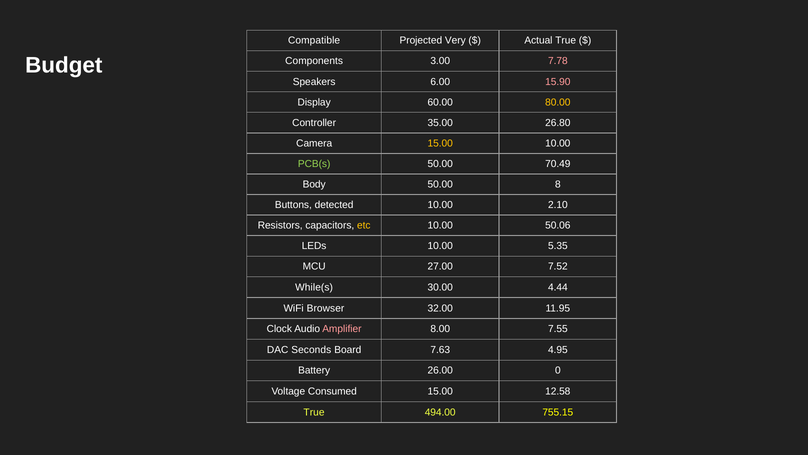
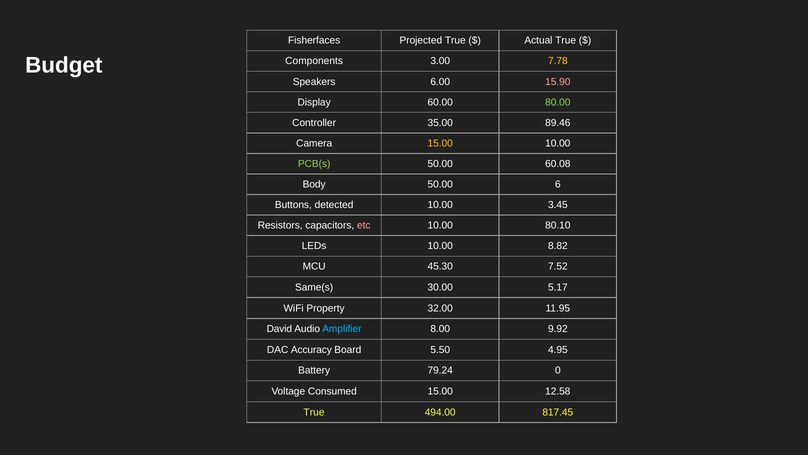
Compatible: Compatible -> Fisherfaces (314, 41)
Projected Very: Very -> True (455, 41)
7.78 colour: pink -> yellow (558, 61)
80.00 colour: yellow -> light green (558, 102)
26.80: 26.80 -> 89.46 (558, 123)
70.49: 70.49 -> 60.08 (558, 164)
8: 8 -> 6 (558, 184)
2.10: 2.10 -> 3.45 (558, 205)
etc colour: yellow -> pink (364, 225)
50.06: 50.06 -> 80.10 (558, 225)
5.35: 5.35 -> 8.82 (558, 246)
27.00: 27.00 -> 45.30 (440, 266)
While(s: While(s -> Same(s (314, 287)
4.44: 4.44 -> 5.17 (558, 287)
Browser: Browser -> Property (326, 308)
Clock: Clock -> David (279, 329)
Amplifier colour: pink -> light blue (342, 329)
7.55: 7.55 -> 9.92 (558, 329)
Seconds: Seconds -> Accuracy (311, 350)
7.63: 7.63 -> 5.50 (440, 350)
26.00: 26.00 -> 79.24 (440, 370)
755.15: 755.15 -> 817.45 (558, 412)
